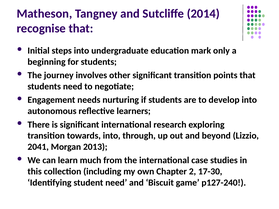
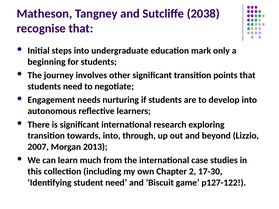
2014: 2014 -> 2038 (203, 14)
2041: 2041 -> 2007 (38, 147)
p127-240: p127-240 -> p127-122 (224, 183)
